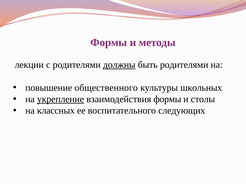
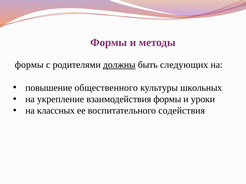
лекции: лекции -> формы (29, 65)
быть родителями: родителями -> следующих (184, 65)
укрепление underline: present -> none (61, 99)
столы: столы -> уроки (203, 99)
следующих: следующих -> содействия (182, 111)
